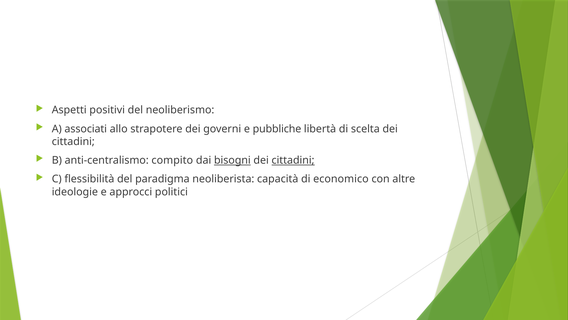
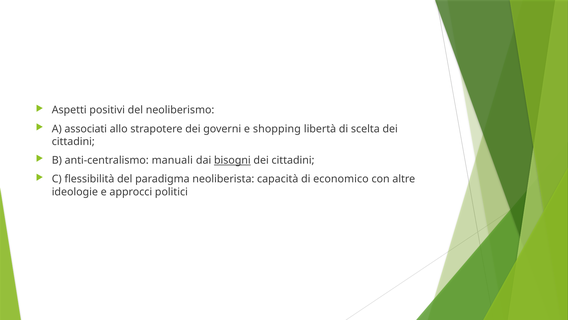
pubbliche: pubbliche -> shopping (277, 129)
compito: compito -> manuali (172, 160)
cittadini underline: present -> none (293, 160)
